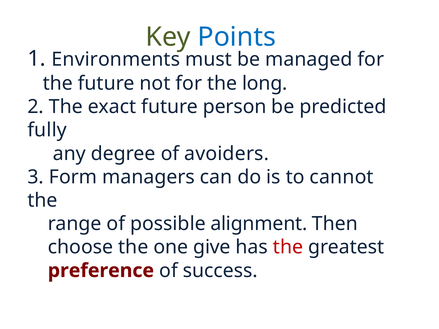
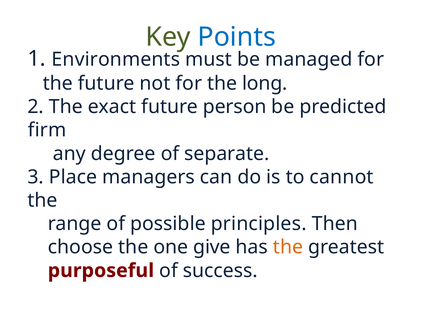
fully: fully -> firm (47, 130)
avoiders: avoiders -> separate (227, 154)
Form: Form -> Place (73, 177)
alignment: alignment -> principles (259, 224)
the colour: red -> orange (288, 247)
preference: preference -> purposeful (101, 271)
